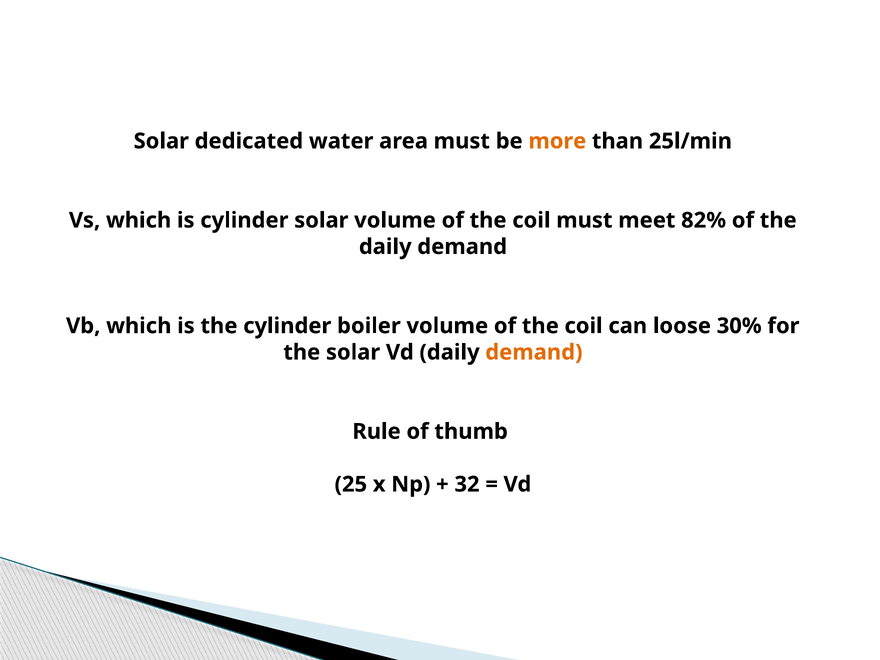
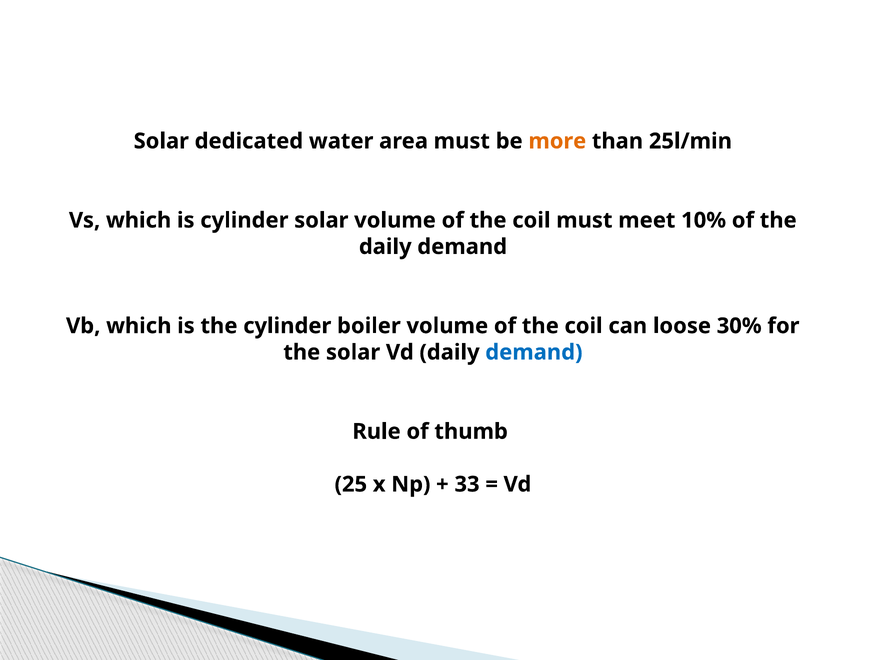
82%: 82% -> 10% (704, 220)
demand colour: orange -> blue (534, 352)
32: 32 -> 33 (467, 484)
